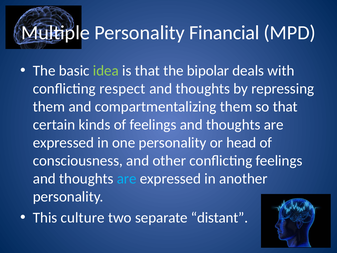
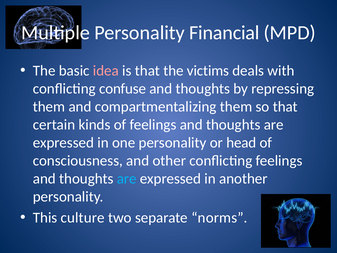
idea colour: light green -> pink (106, 71)
bipolar: bipolar -> victims (208, 71)
respect: respect -> confuse (123, 89)
distant: distant -> norms (219, 218)
